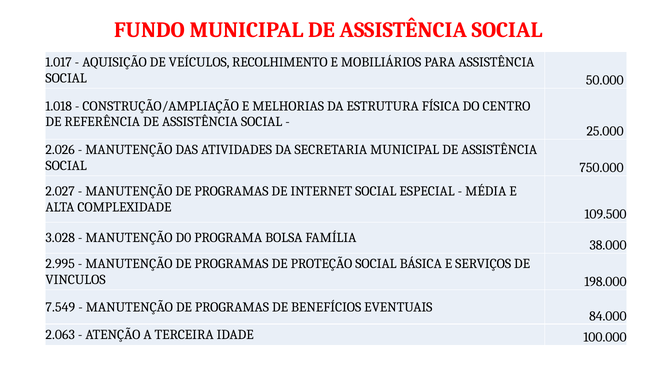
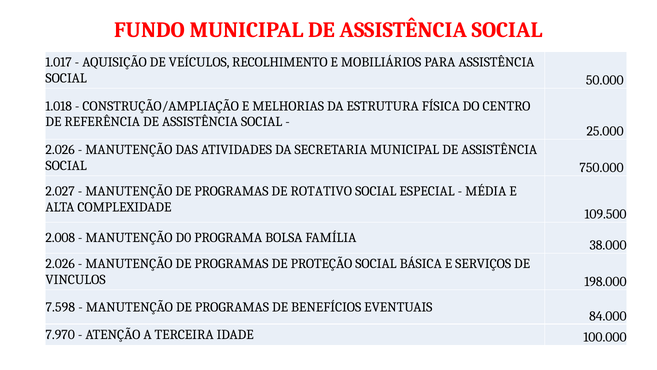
INTERNET: INTERNET -> ROTATIVO (321, 191)
3.028: 3.028 -> 2.008 (60, 238)
2.995: 2.995 -> 2.026 (60, 264)
7.549: 7.549 -> 7.598 (60, 307)
2.063: 2.063 -> 7.970 (60, 334)
